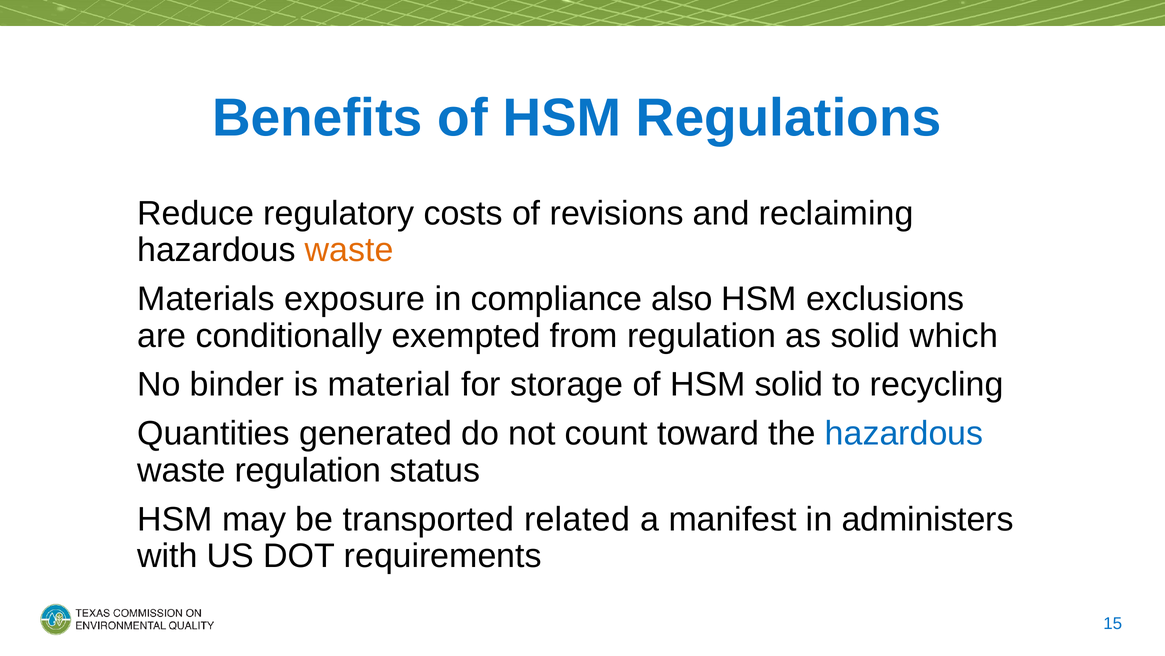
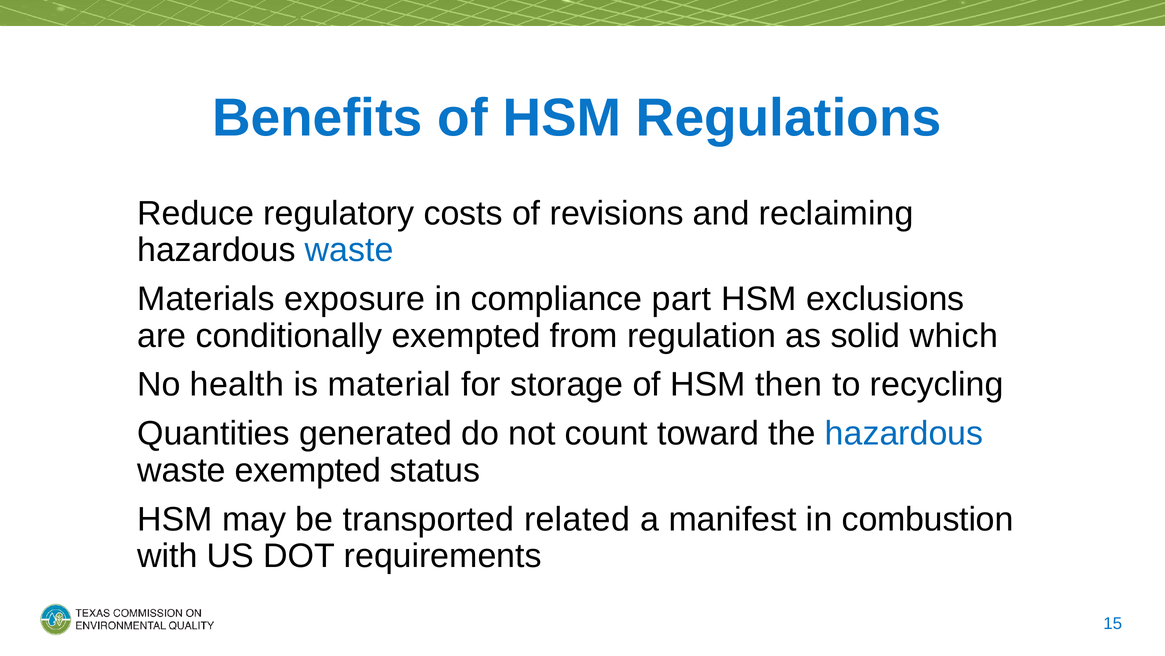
waste colour: orange -> blue (349, 250)
also: also -> part (682, 299)
binder: binder -> health (237, 384)
HSM solid: solid -> then (789, 384)
waste regulation: regulation -> exempted (308, 470)
administers: administers -> combustion (928, 519)
